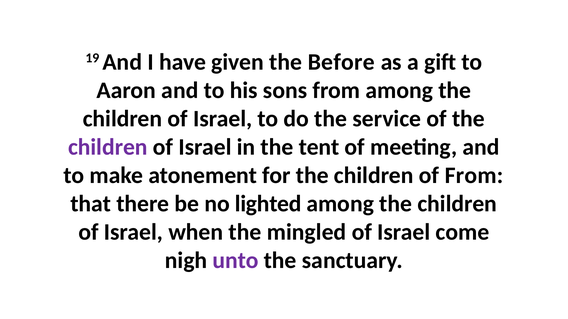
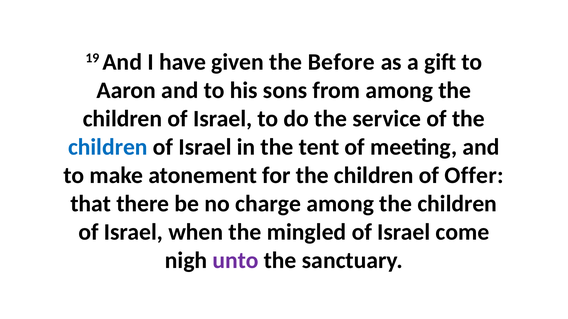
children colour: purple -> blue (108, 147)
of From: From -> Offer (474, 176)
lighted: lighted -> charge (268, 204)
